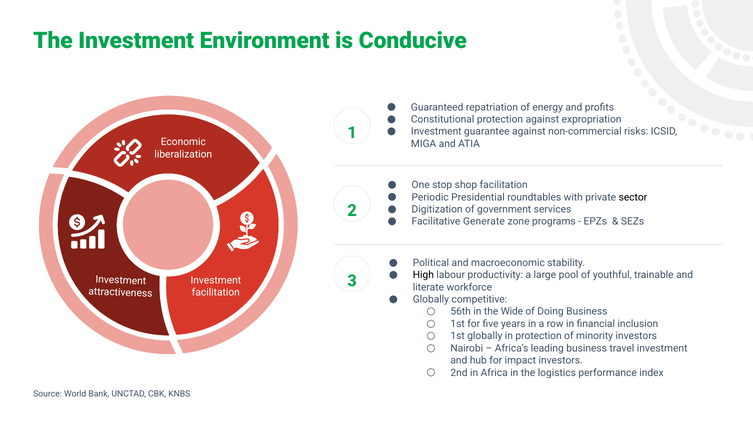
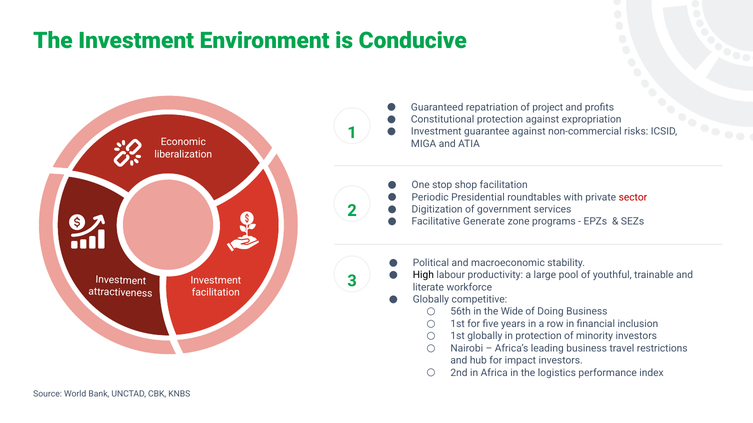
energy: energy -> project (548, 107)
sector colour: black -> red (633, 197)
travel investment: investment -> restrictions (662, 349)
